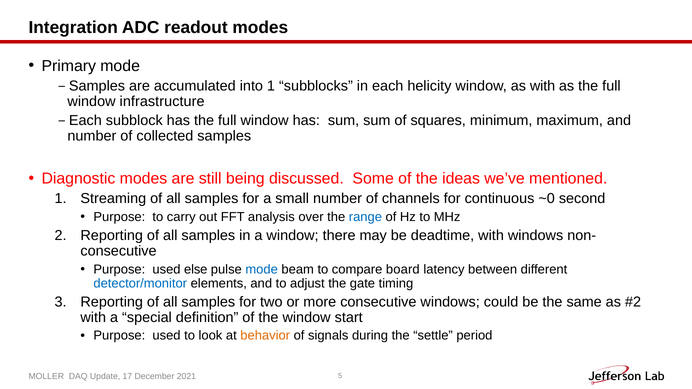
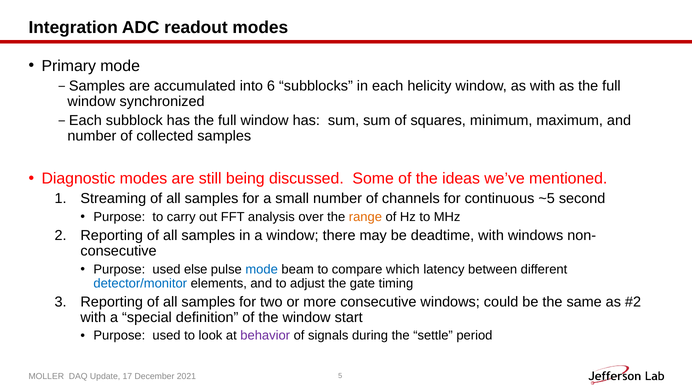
into 1: 1 -> 6 (271, 86)
infrastructure: infrastructure -> synchronized (162, 101)
~0: ~0 -> ~5 (547, 199)
range colour: blue -> orange (365, 217)
board: board -> which (403, 270)
behavior colour: orange -> purple (265, 336)
